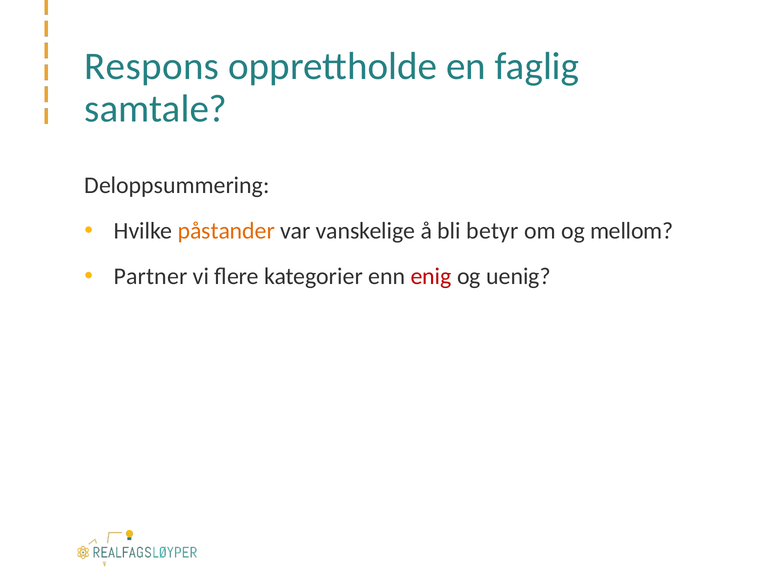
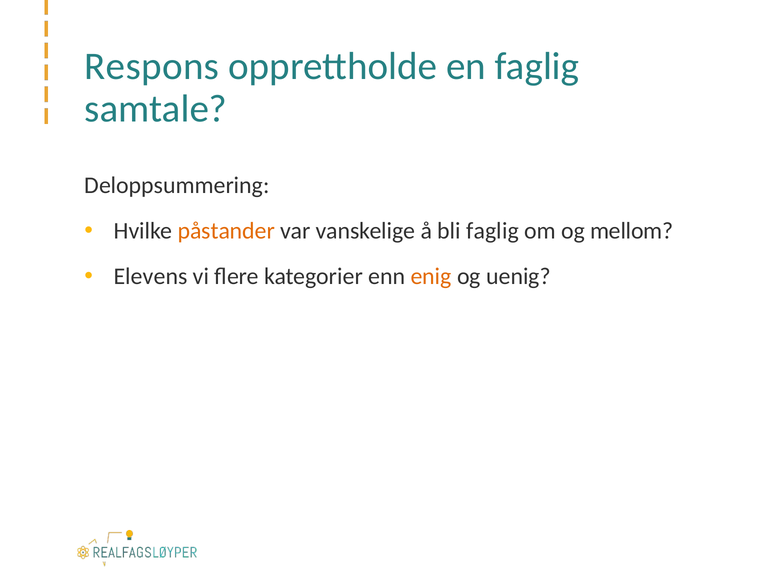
bli betyr: betyr -> faglig (493, 231)
Partner: Partner -> Elevens (151, 276)
enig colour: red -> orange (431, 276)
